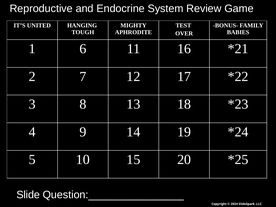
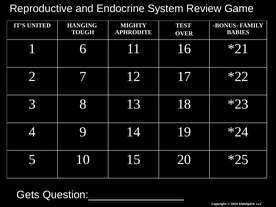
Slide: Slide -> Gets (28, 195)
